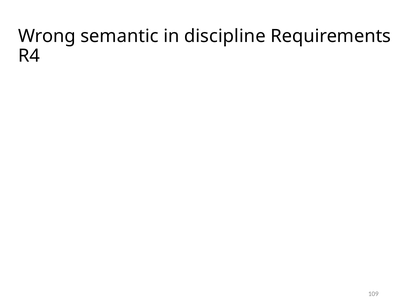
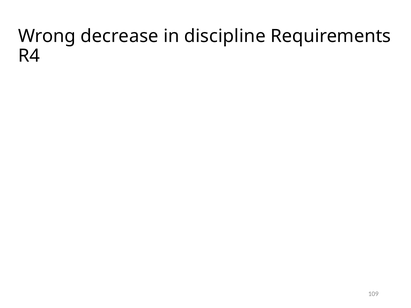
semantic: semantic -> decrease (119, 36)
